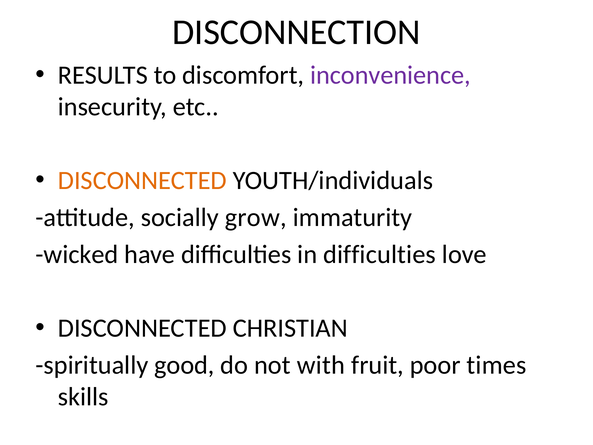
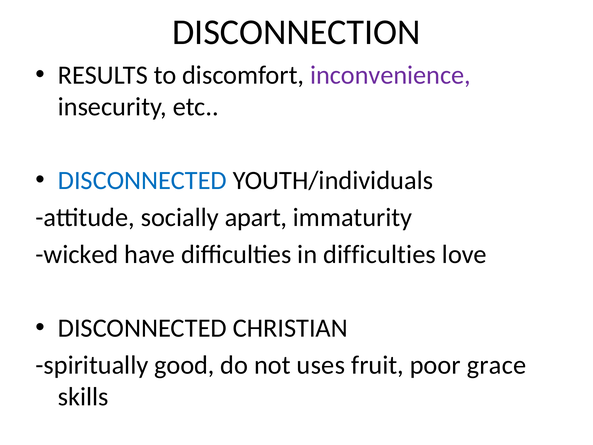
DISCONNECTED colour: orange -> blue (142, 180)
grow: grow -> apart (256, 217)
with: with -> uses (321, 365)
times: times -> grace (496, 365)
